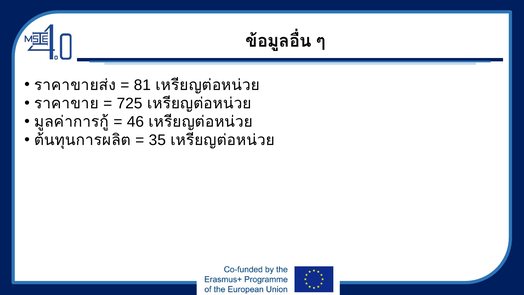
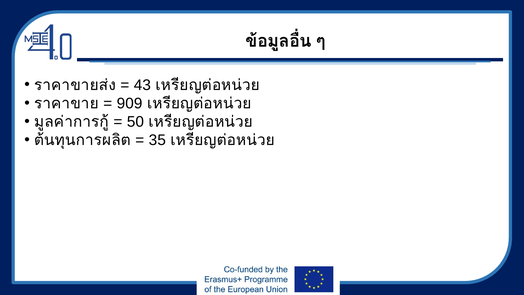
81: 81 -> 43 (142, 85)
725: 725 -> 909 (130, 103)
46: 46 -> 50 (135, 122)
